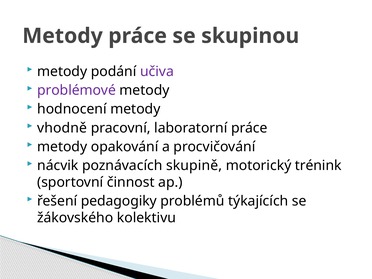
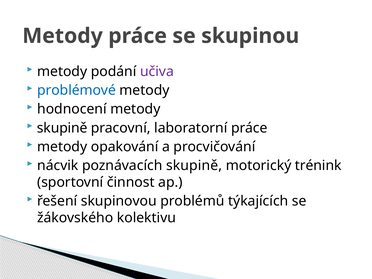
problémové colour: purple -> blue (77, 90)
vhodně: vhodně -> skupině (62, 128)
pedagogiky: pedagogiky -> skupinovou (119, 201)
